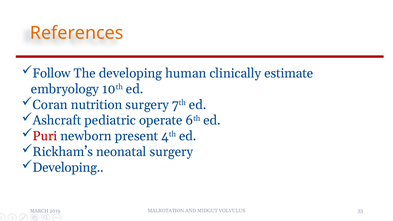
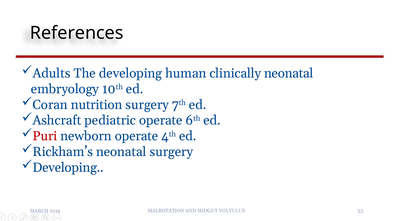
References colour: orange -> black (77, 33)
Follow: Follow -> Adults (52, 73)
clinically estimate: estimate -> neonatal (289, 73)
newborn present: present -> operate (137, 136)
